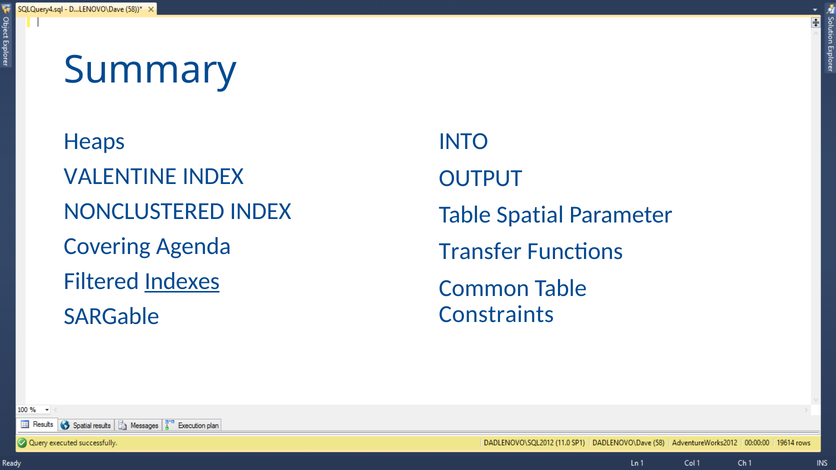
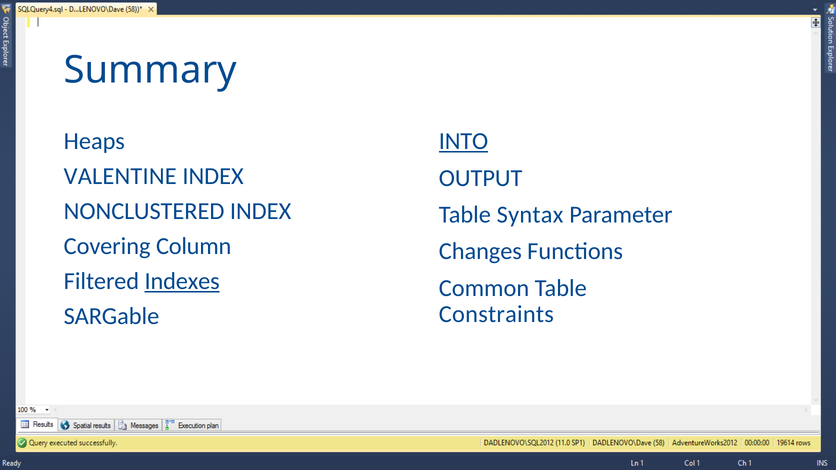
INTO underline: none -> present (464, 141)
Spatial: Spatial -> Syntax (530, 215)
Agenda: Agenda -> Column (194, 246)
Transfer: Transfer -> Changes (480, 252)
